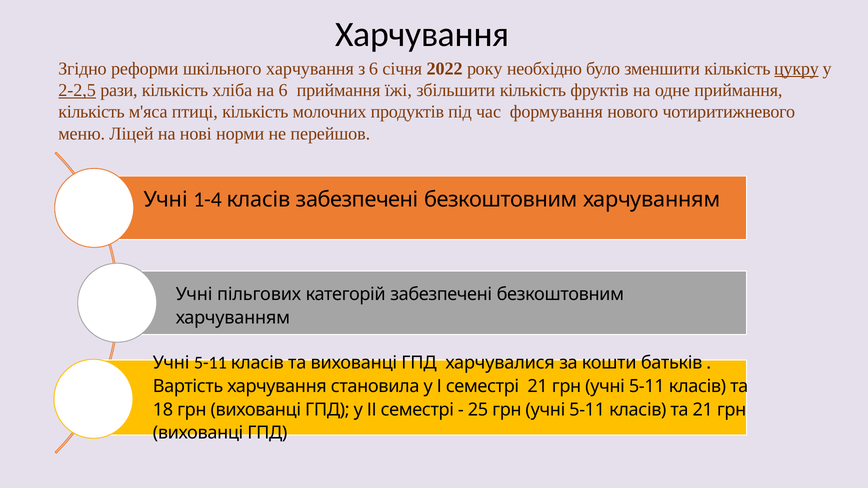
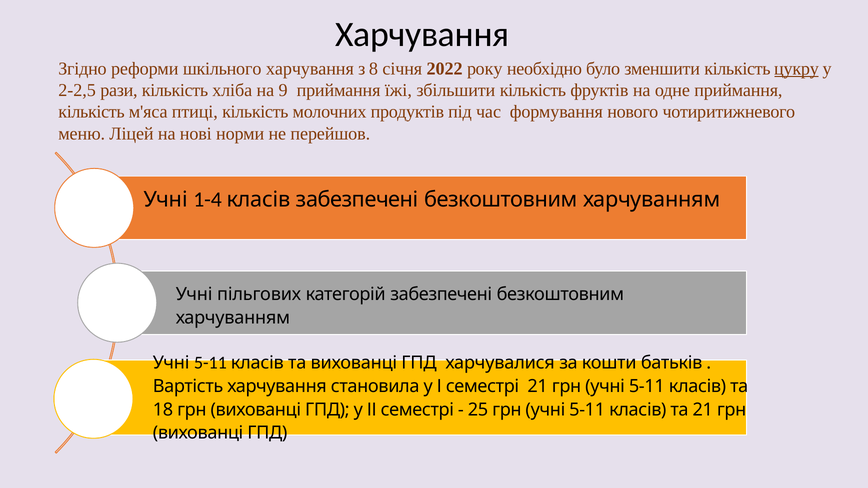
з 6: 6 -> 8 (373, 69)
2-2,5 underline: present -> none (77, 90)
на 6: 6 -> 9 (283, 90)
